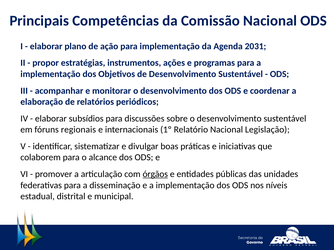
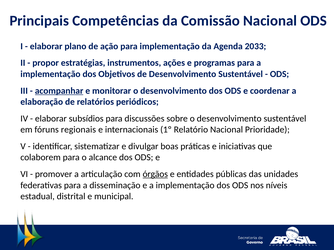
2031: 2031 -> 2033 (255, 46)
acompanhar underline: none -> present (59, 91)
Legislação: Legislação -> Prioridade (267, 130)
